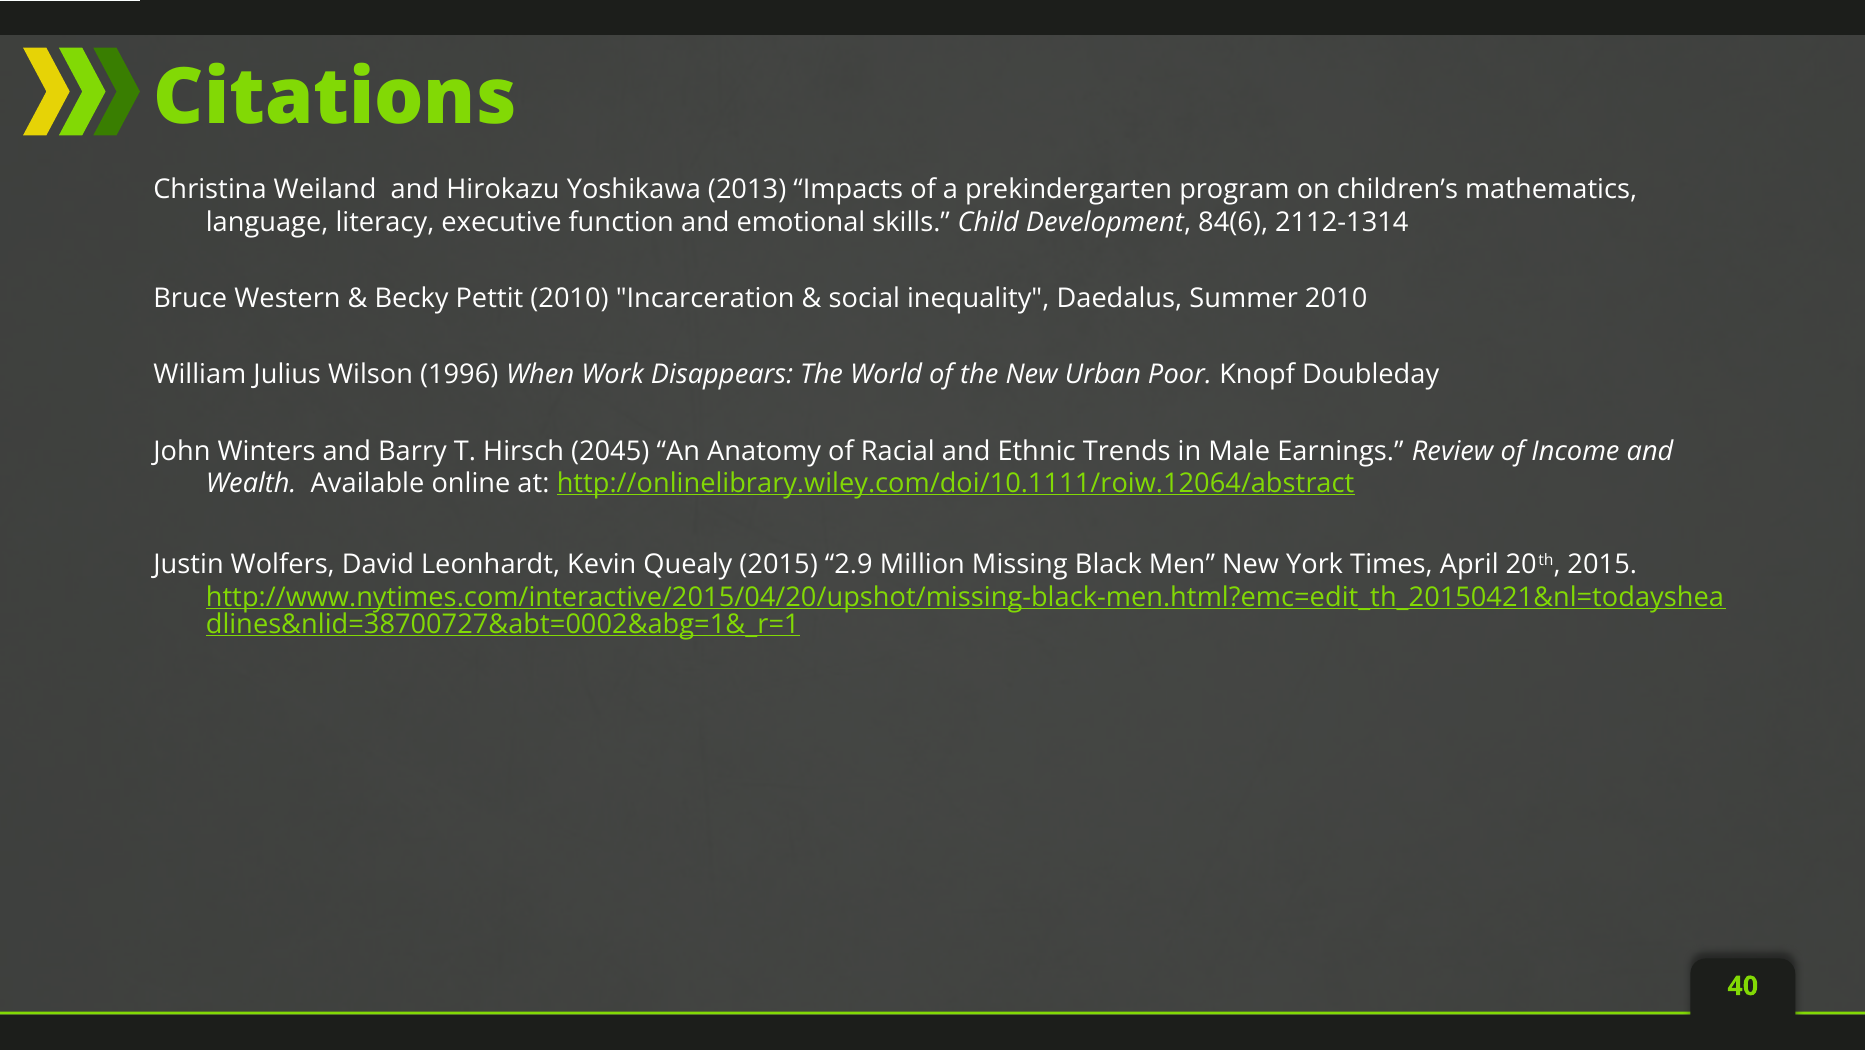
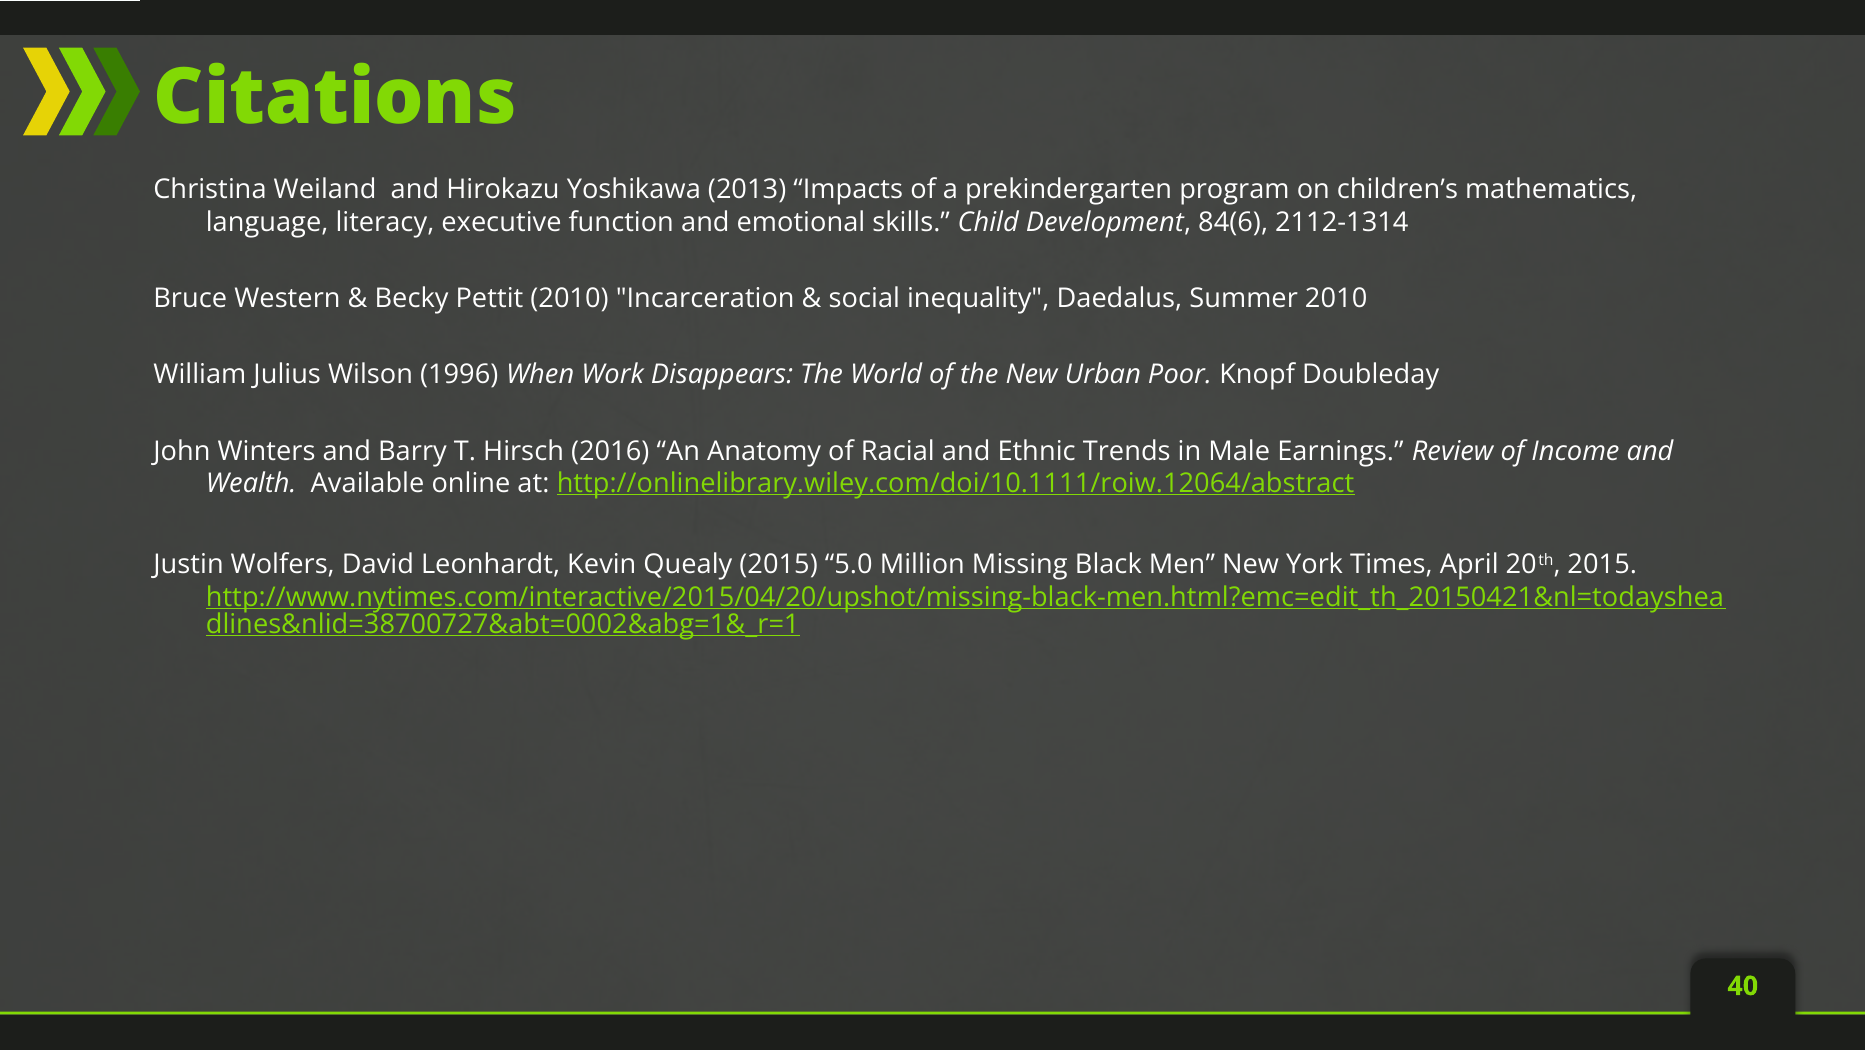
2045: 2045 -> 2016 (610, 451)
2.9: 2.9 -> 5.0 (849, 564)
